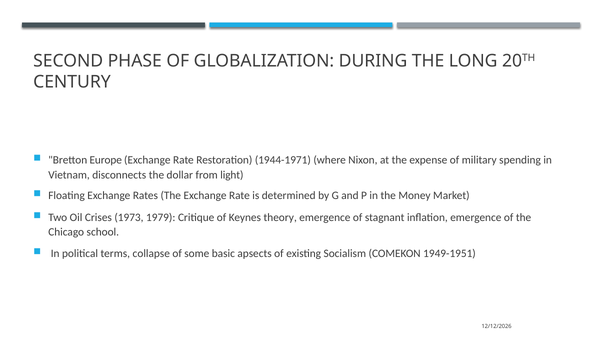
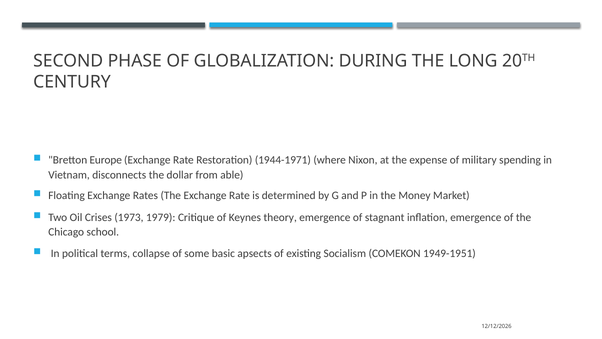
light: light -> able (232, 175)
